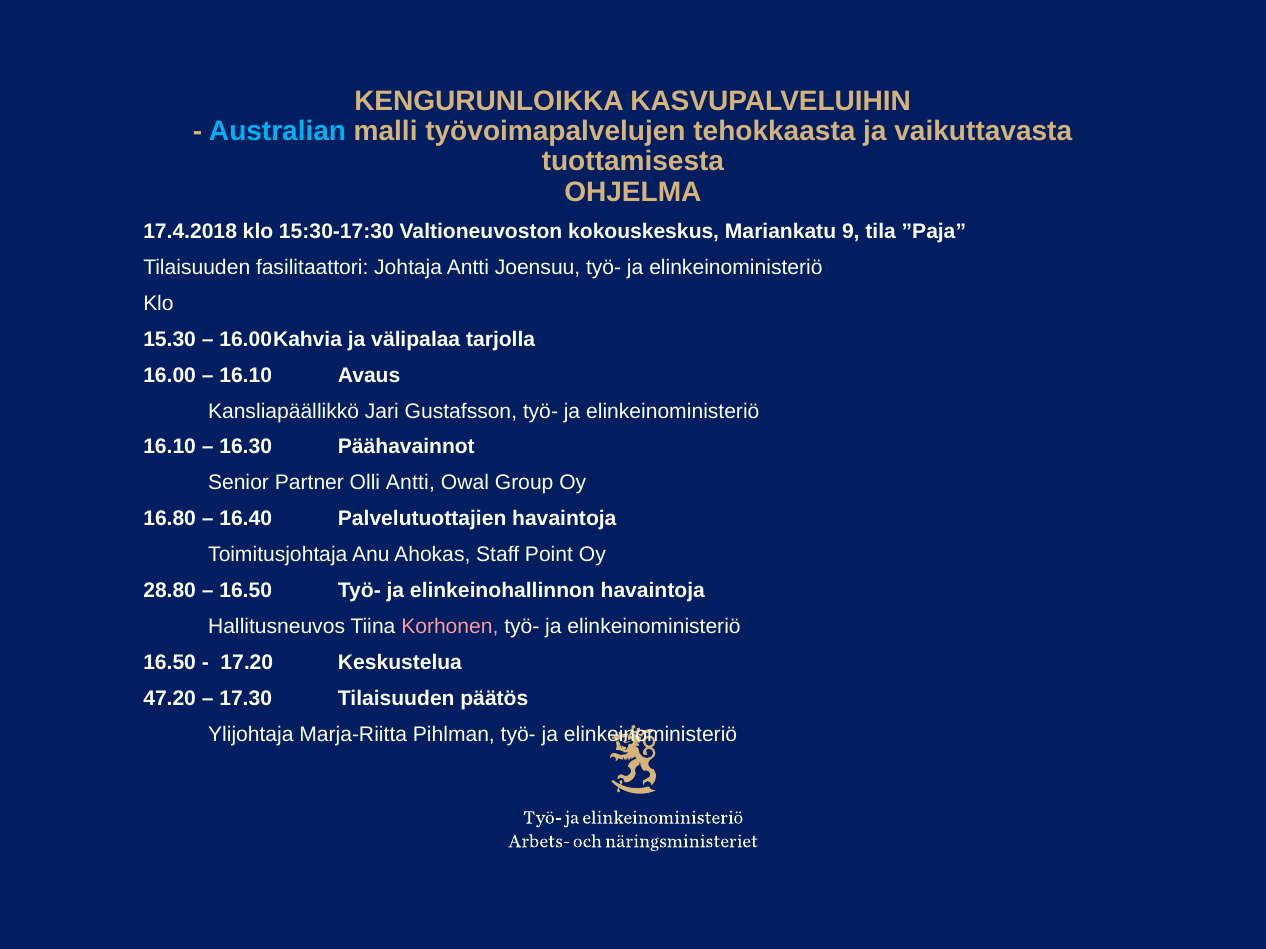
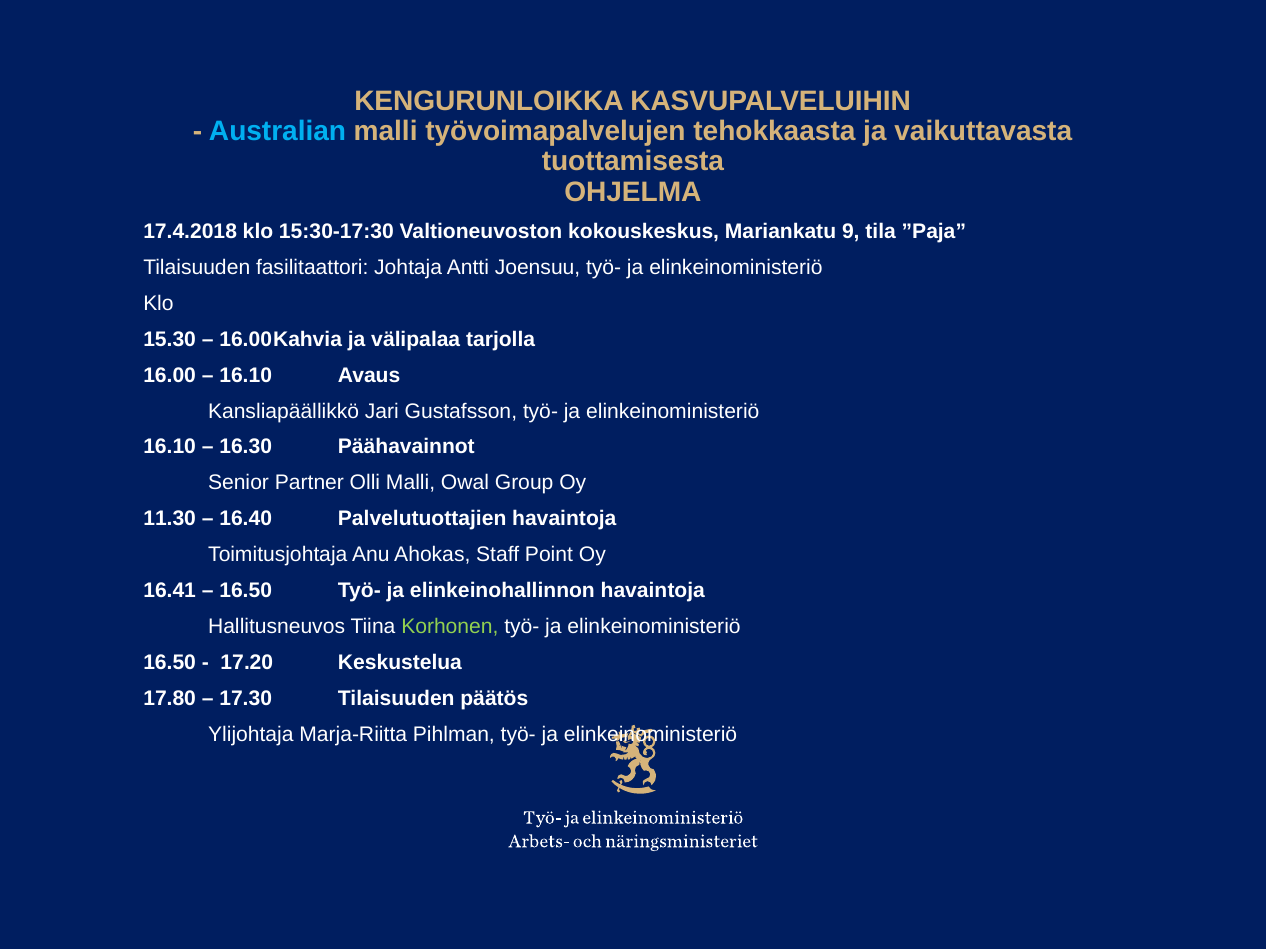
Olli Antti: Antti -> Malli (411, 483)
16.80: 16.80 -> 11.30 (170, 519)
28.80: 28.80 -> 16.41 (170, 591)
Korhonen colour: pink -> light green (450, 627)
47.20: 47.20 -> 17.80 (170, 699)
